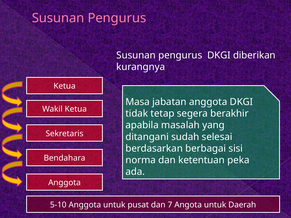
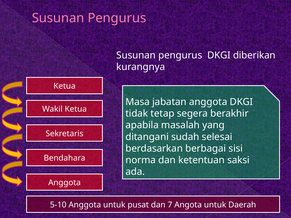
peka: peka -> saksi (238, 160)
